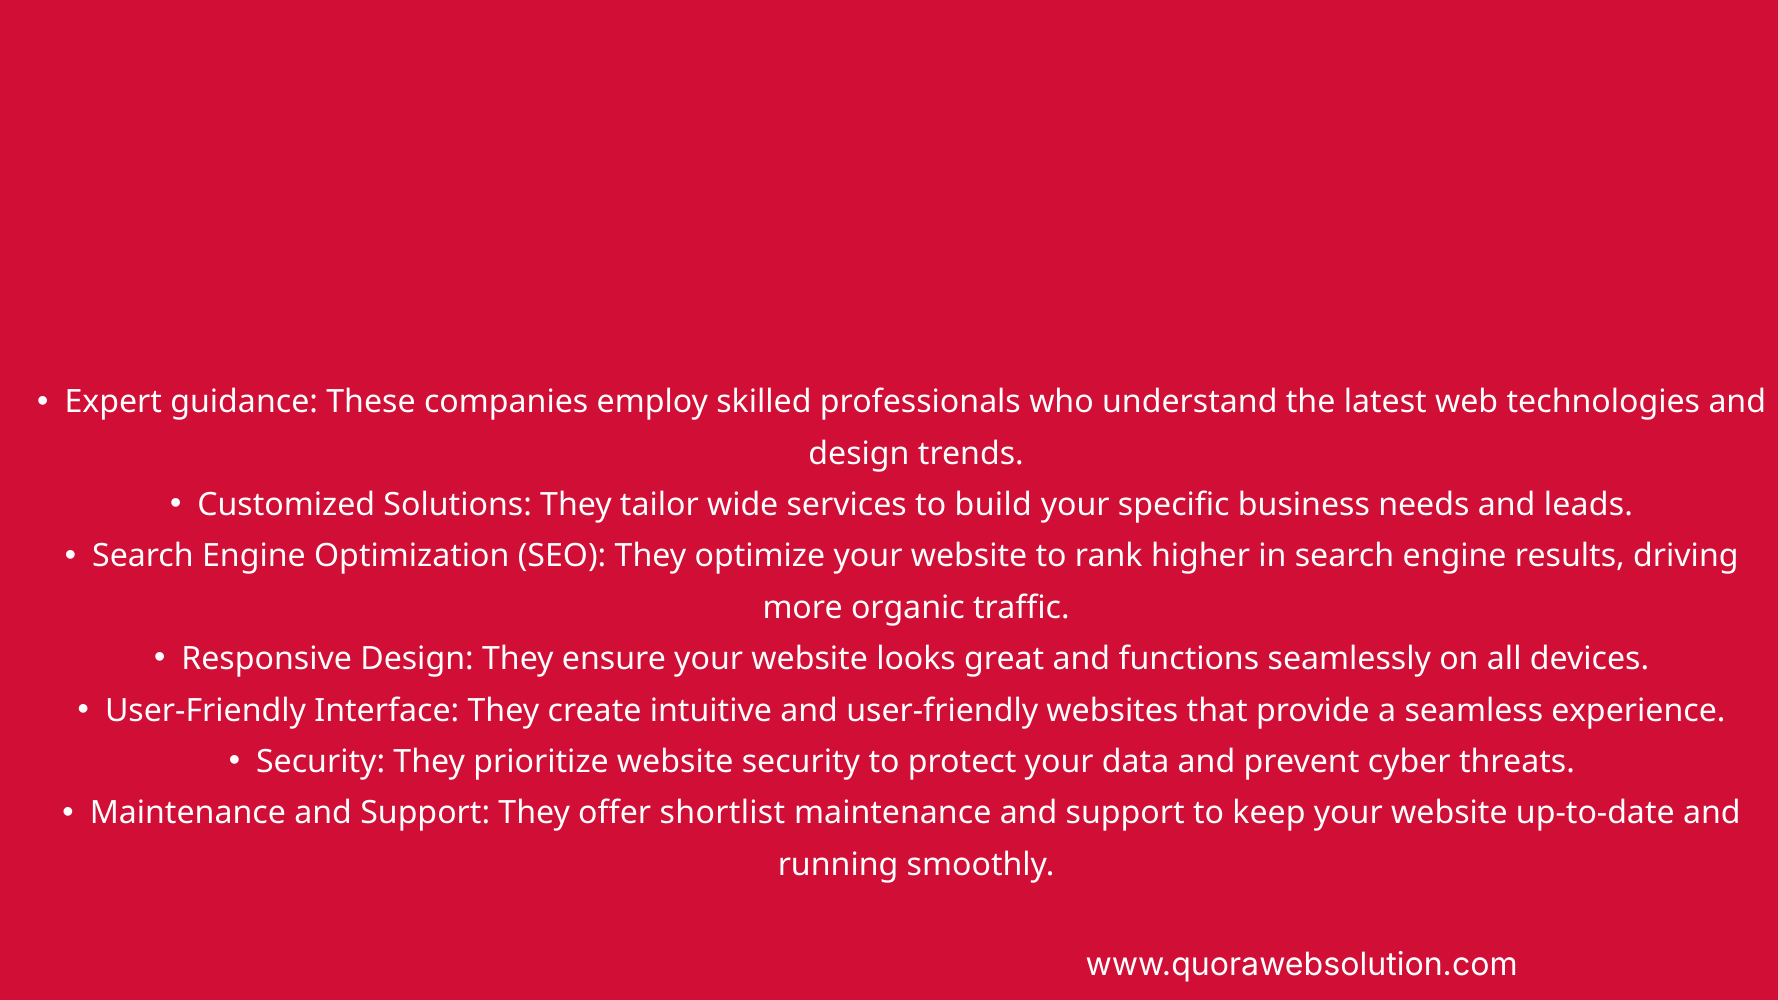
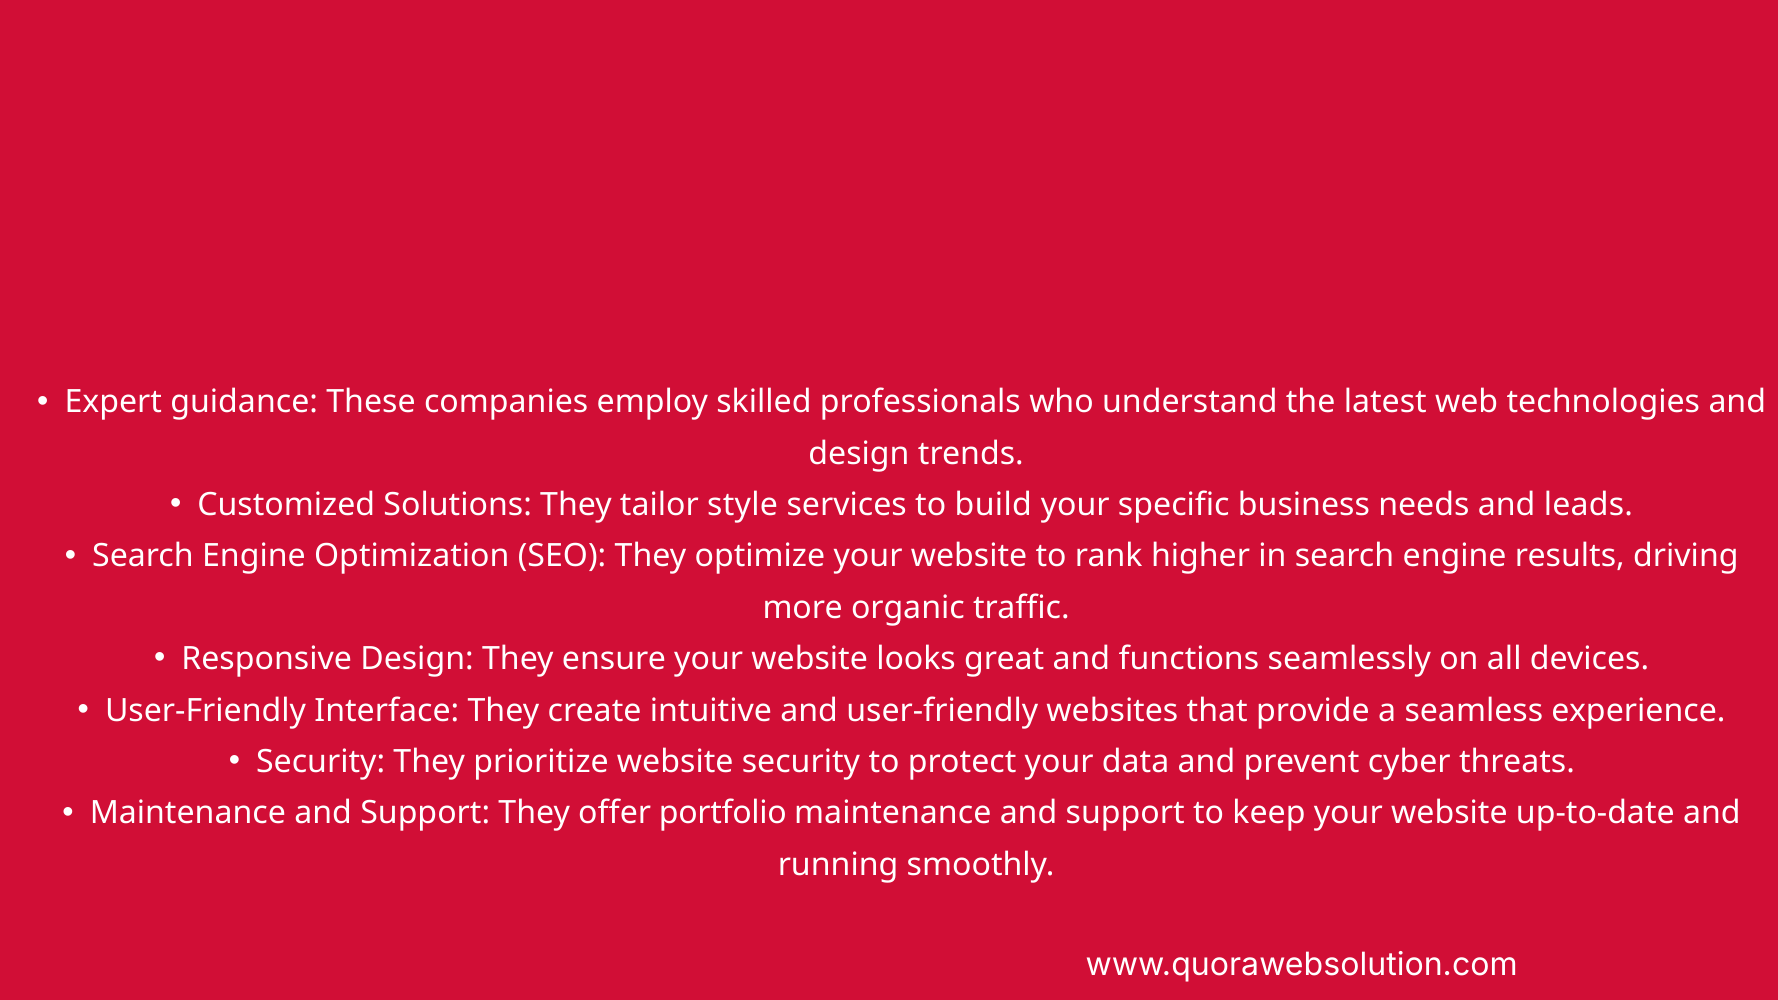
wide: wide -> style (743, 505)
shortlist: shortlist -> portfolio (723, 813)
